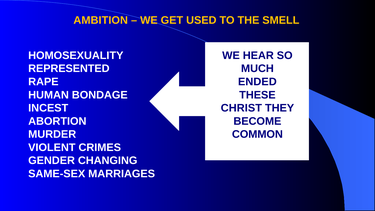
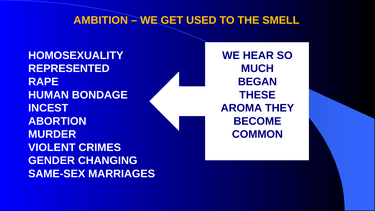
ENDED: ENDED -> BEGAN (257, 82)
CHRIST: CHRIST -> AROMA (241, 108)
